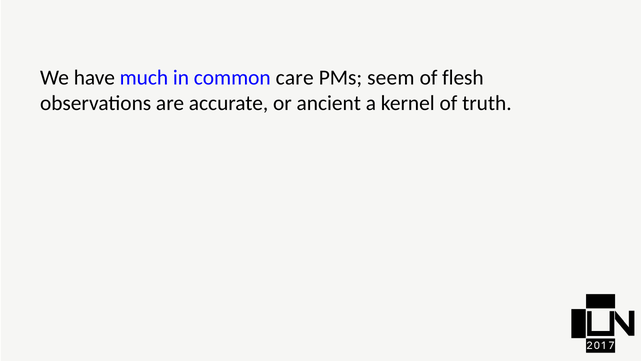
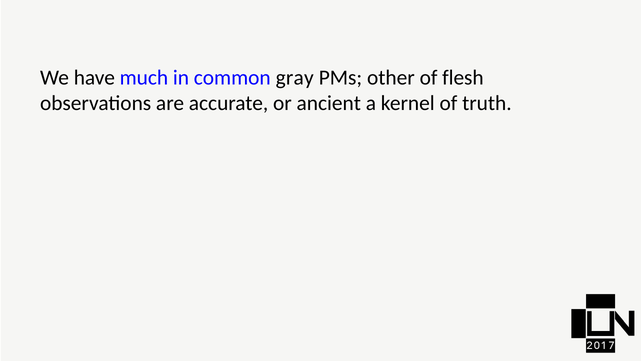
care: care -> gray (295, 78)
seem: seem -> other (391, 78)
